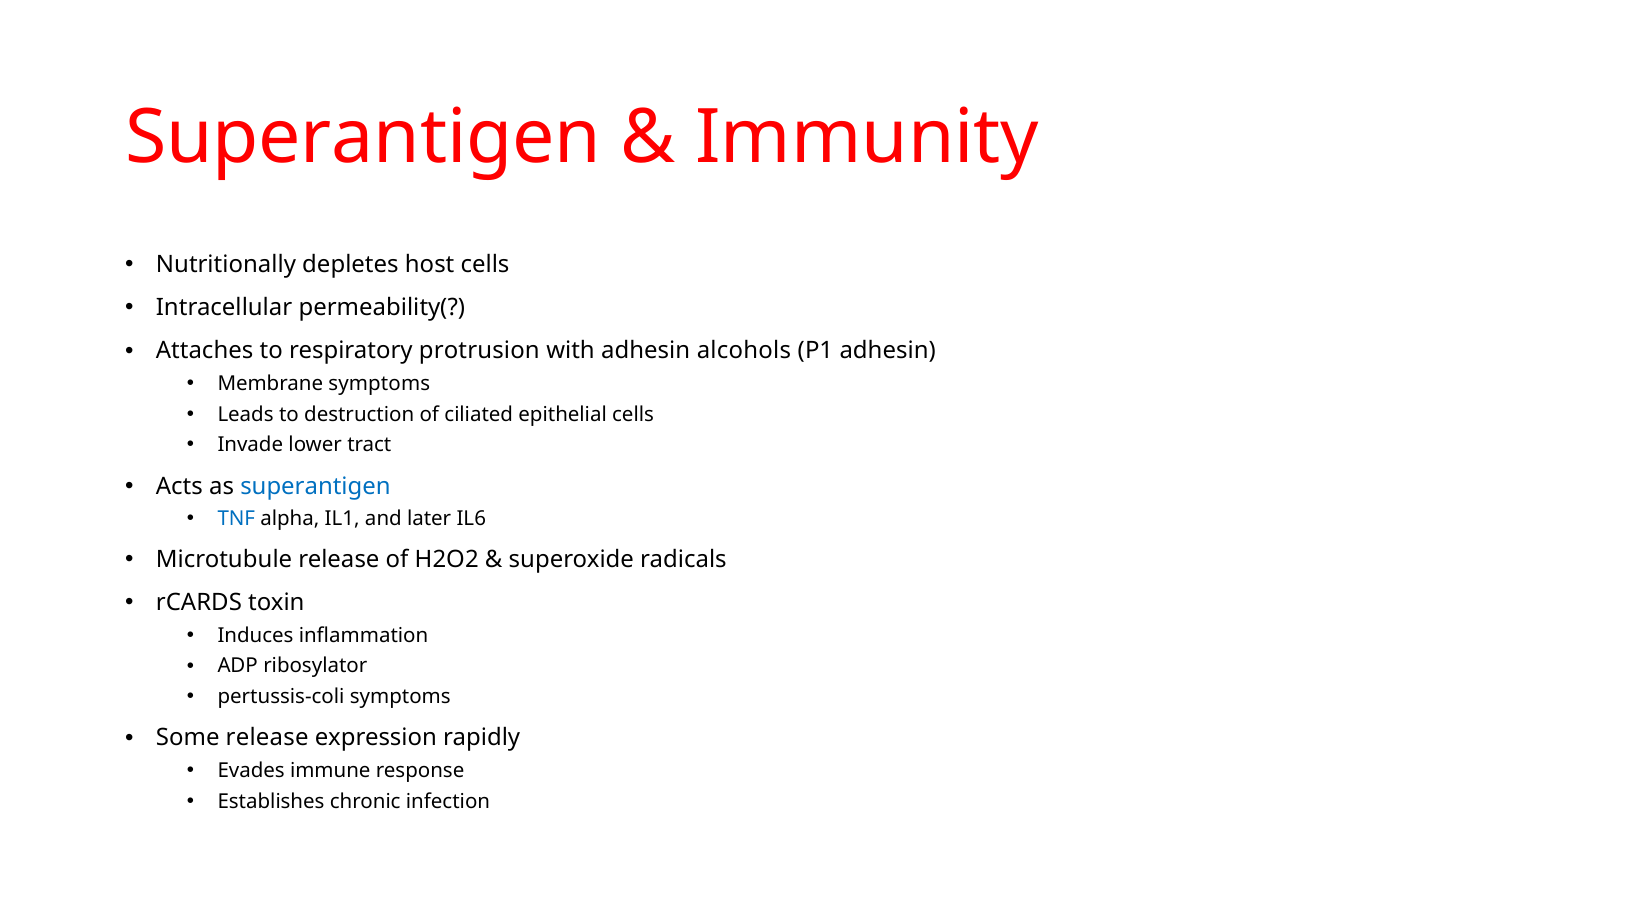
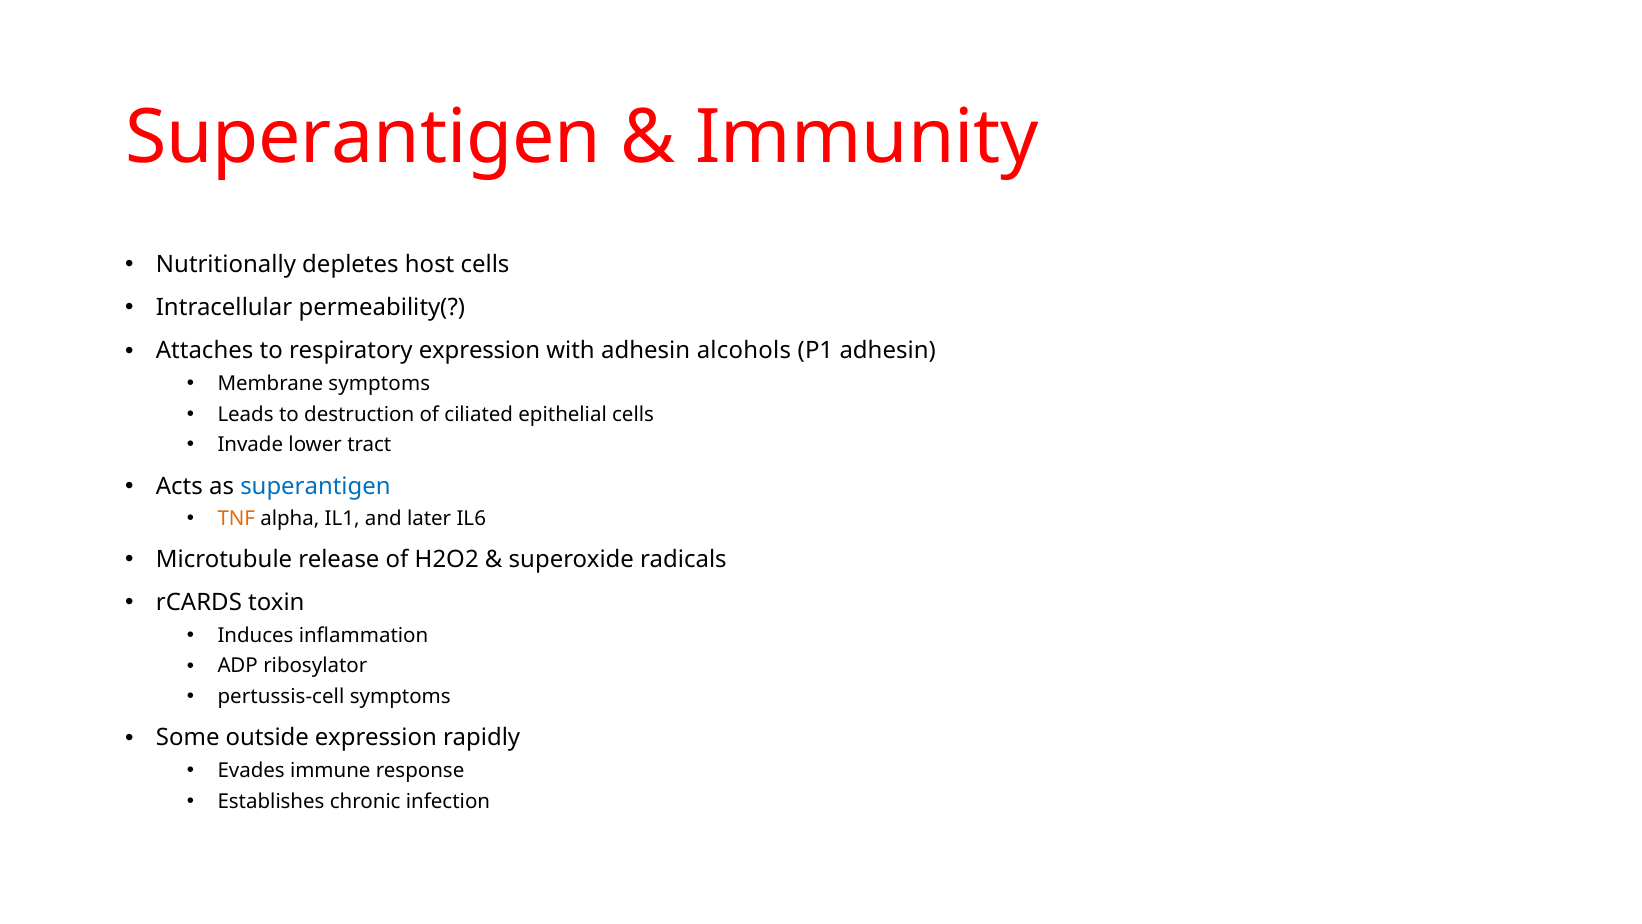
respiratory protrusion: protrusion -> expression (479, 351)
TNF colour: blue -> orange (236, 519)
pertussis-coli: pertussis-coli -> pertussis-cell (281, 697)
Some release: release -> outside (267, 738)
